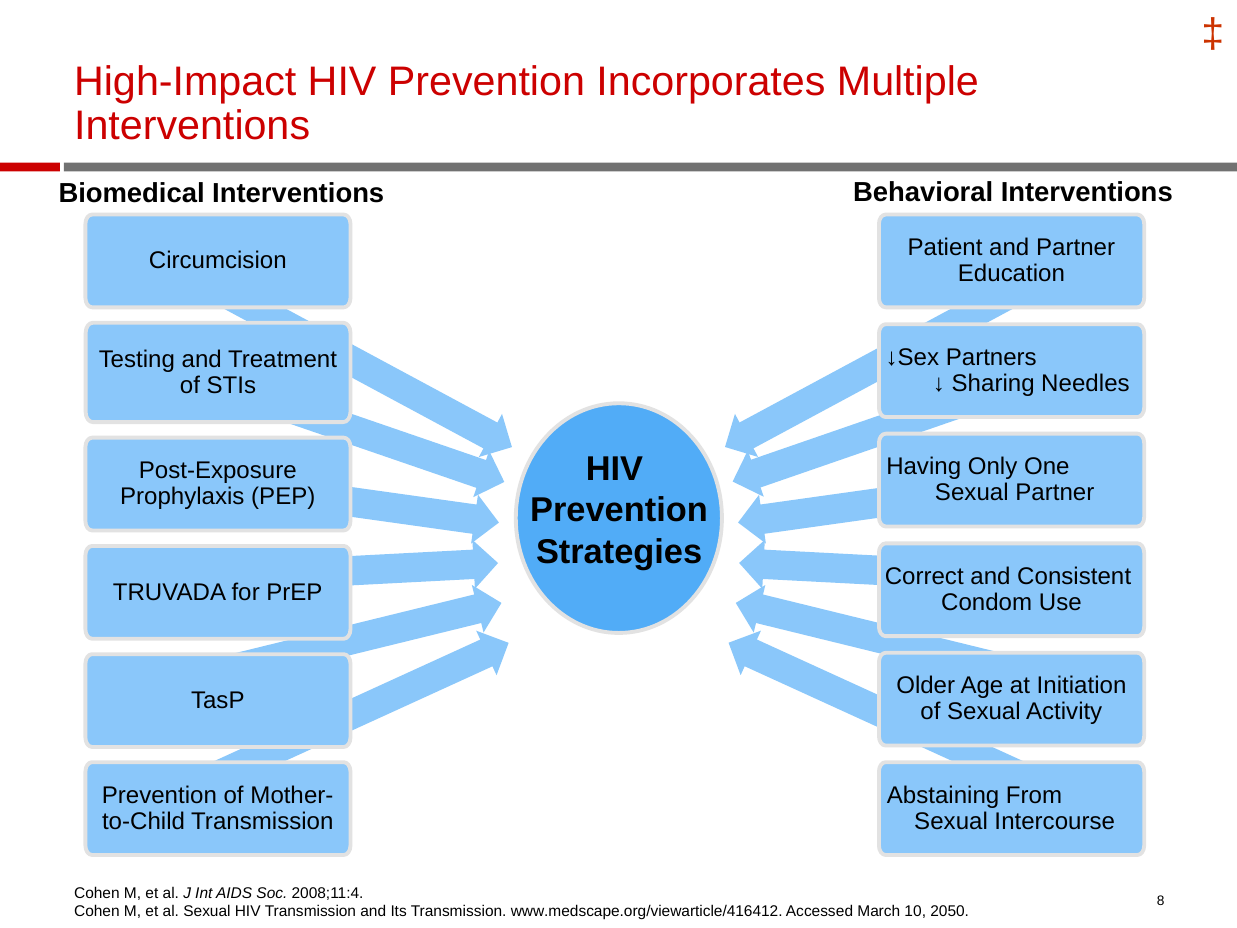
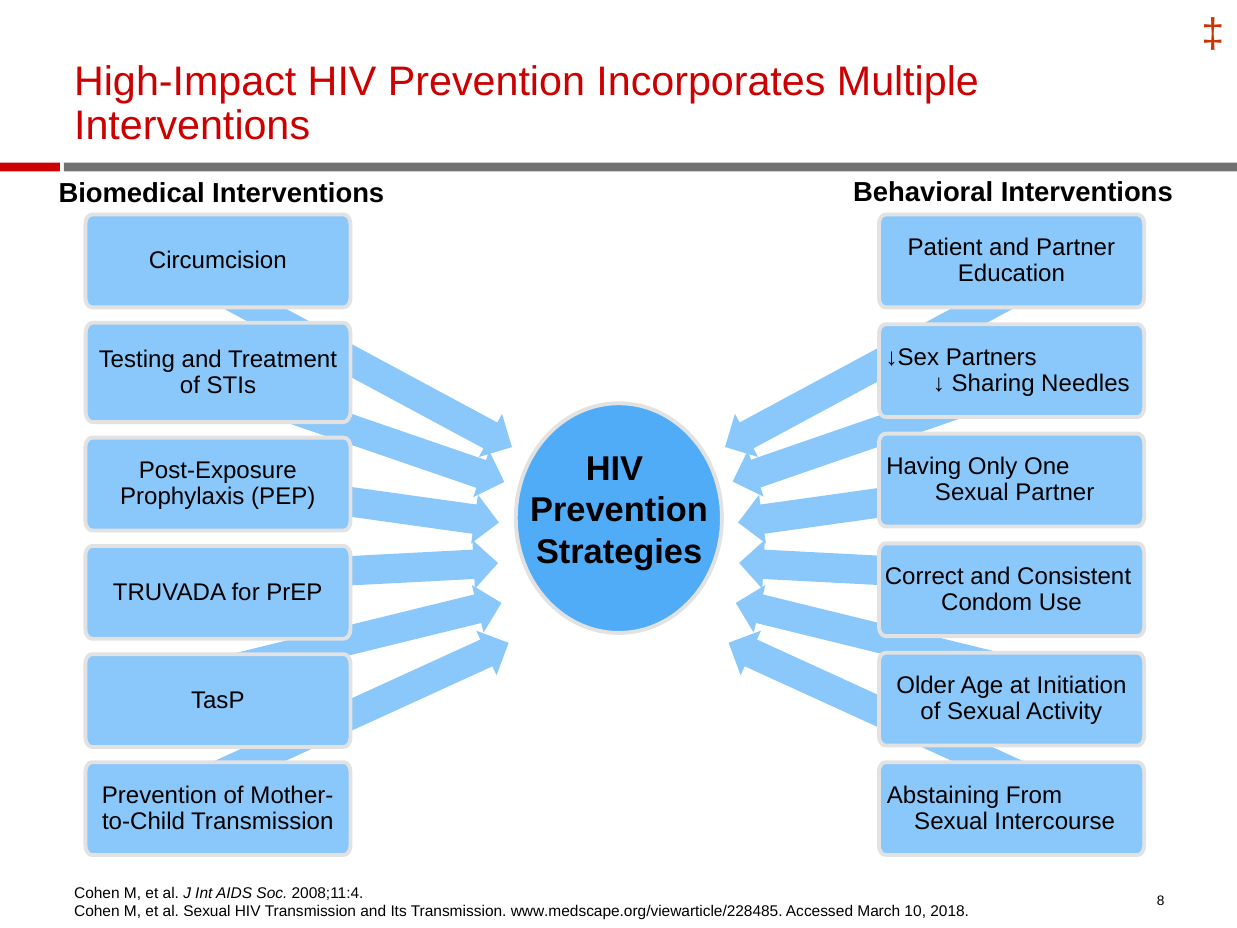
www.medscape.org/viewarticle/416412: www.medscape.org/viewarticle/416412 -> www.medscape.org/viewarticle/228485 (647, 911)
2050: 2050 -> 2018 (950, 911)
